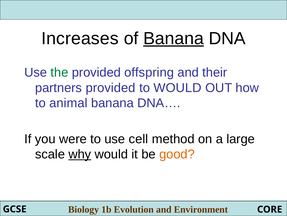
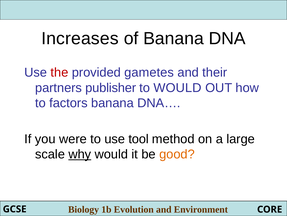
Banana underline: present -> none (174, 38)
the colour: green -> red (59, 72)
offspring: offspring -> gametes (149, 72)
partners provided: provided -> publisher (111, 87)
animal: animal -> factors (68, 103)
cell: cell -> tool (139, 139)
